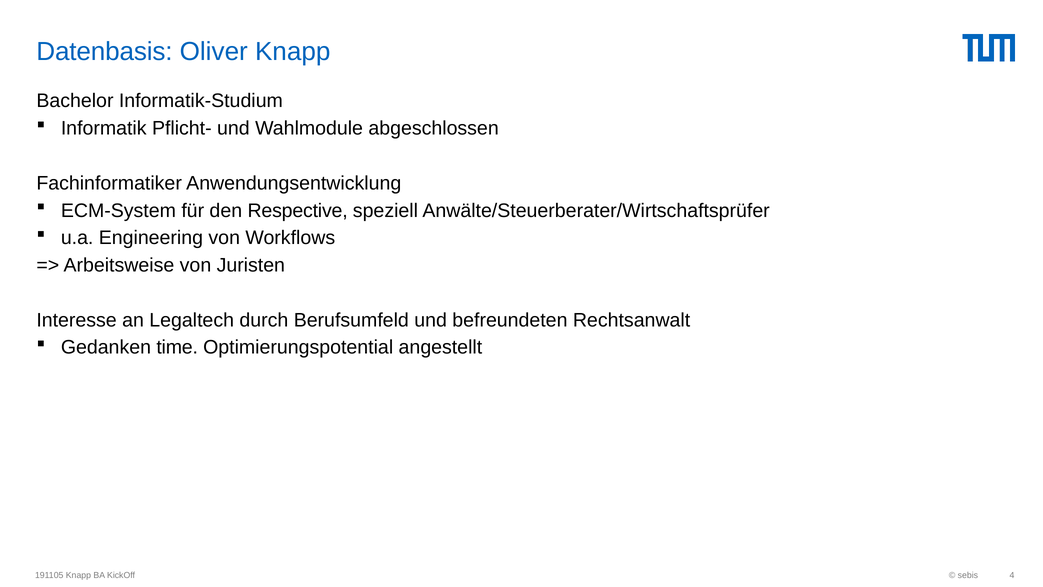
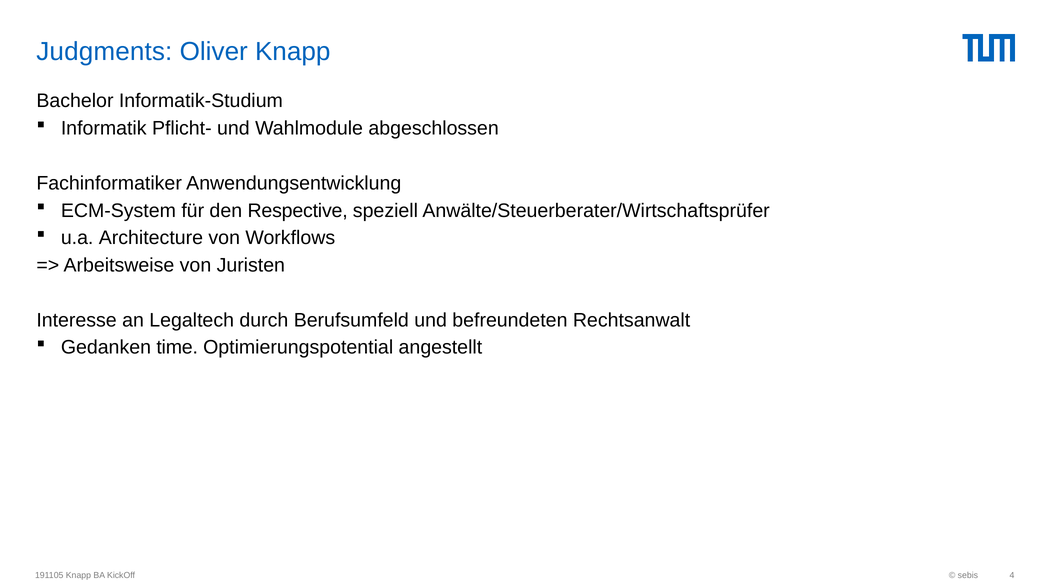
Datenbasis: Datenbasis -> Judgments (104, 52)
Engineering: Engineering -> Architecture (151, 238)
